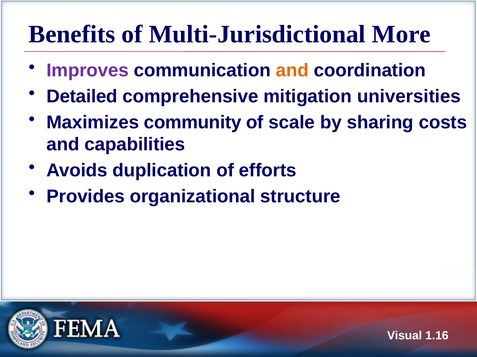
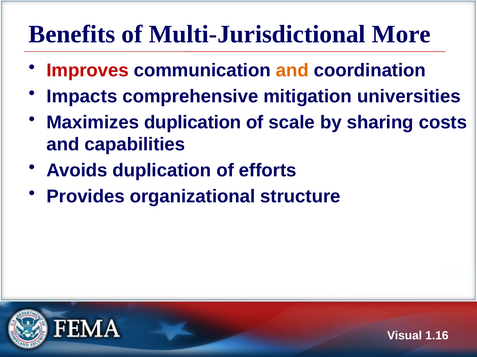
Improves colour: purple -> red (88, 71)
Detailed: Detailed -> Impacts (82, 97)
Maximizes community: community -> duplication (193, 123)
